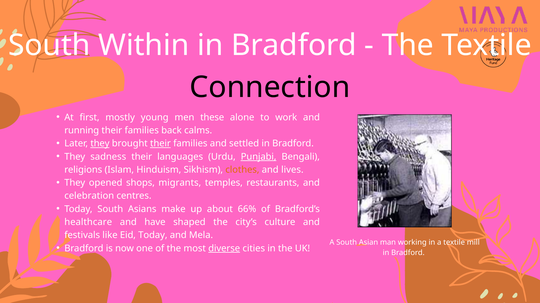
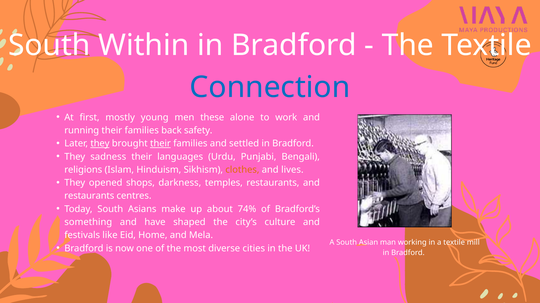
Connection colour: black -> blue (270, 87)
calms: calms -> safety (198, 131)
Punjabi underline: present -> none (259, 157)
migrants: migrants -> darkness (180, 183)
celebration: celebration -> restaurants (89, 196)
66%: 66% -> 74% (247, 210)
healthcare: healthcare -> something (88, 223)
Eid Today: Today -> Home (153, 236)
diverse underline: present -> none (224, 249)
